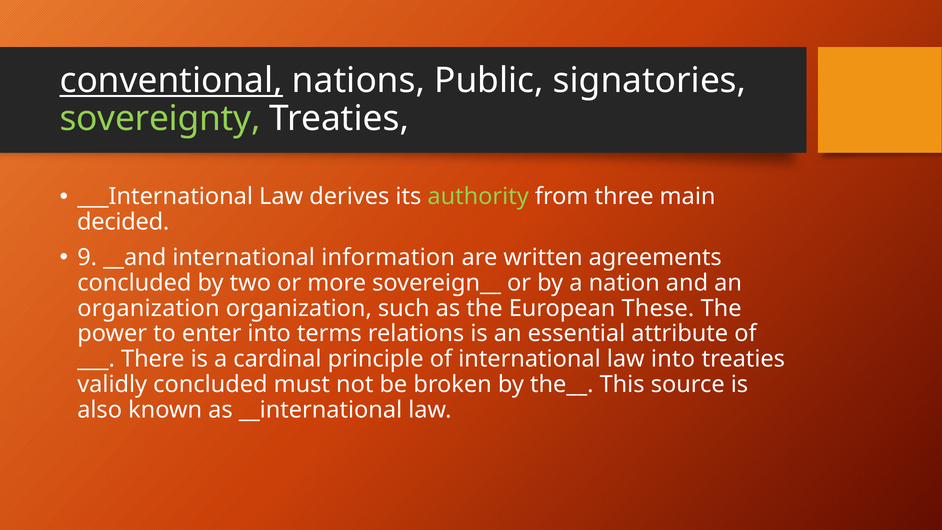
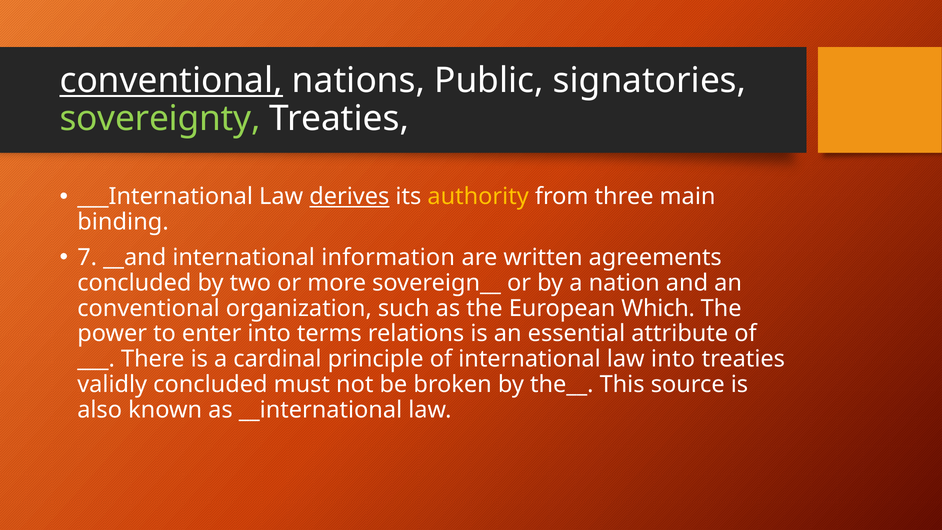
derives underline: none -> present (349, 197)
authority colour: light green -> yellow (478, 197)
decided: decided -> binding (123, 222)
9: 9 -> 7 (87, 257)
organization: organization -> conventional (149, 308)
These: These -> Which (658, 308)
